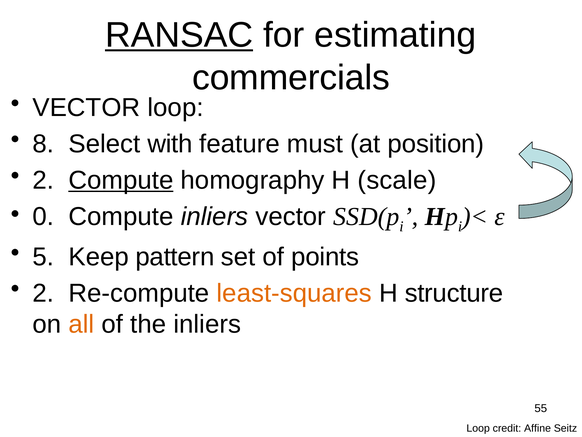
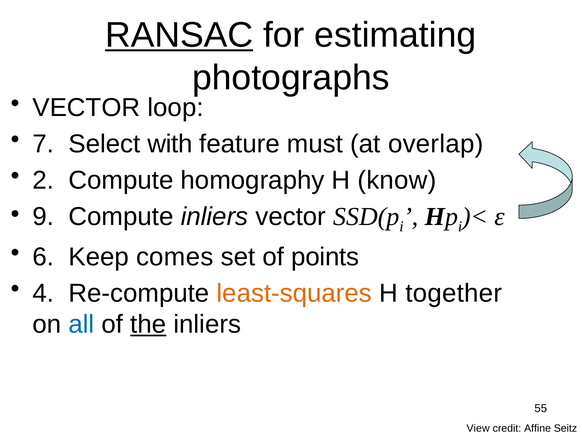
commercials: commercials -> photographs (291, 78)
8: 8 -> 7 (43, 144)
position: position -> overlap (436, 144)
Compute underline: present -> none (121, 180)
scale: scale -> know (397, 180)
0: 0 -> 9 (43, 216)
5: 5 -> 6 (43, 257)
pattern: pattern -> comes (175, 257)
2: 2 -> 4 (43, 293)
structure: structure -> together (454, 293)
all colour: orange -> blue (81, 324)
the underline: none -> present (148, 324)
Loop: Loop -> View (478, 428)
